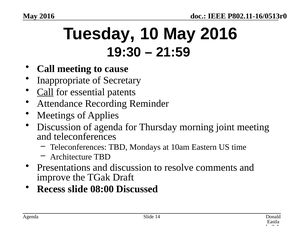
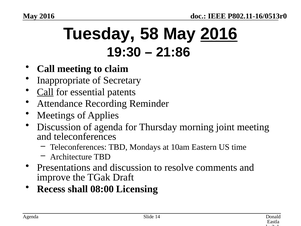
10: 10 -> 58 (149, 34)
2016 underline: none -> present (219, 34)
21:59: 21:59 -> 21:86 (173, 52)
cause: cause -> claim (116, 69)
Recess slide: slide -> shall (78, 189)
Discussed: Discussed -> Licensing (137, 189)
